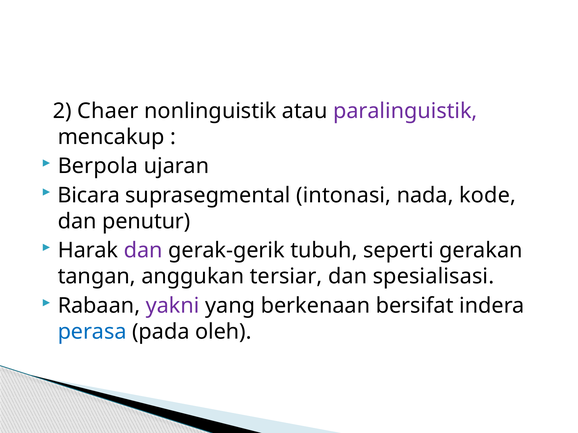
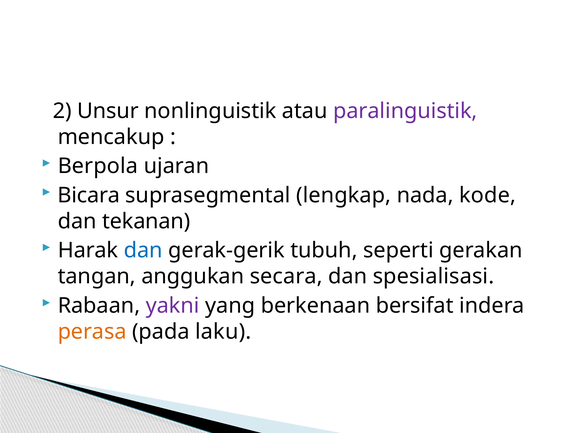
Chaer: Chaer -> Unsur (108, 111)
intonasi: intonasi -> lengkap (344, 196)
penutur: penutur -> tekanan (146, 222)
dan colour: purple -> blue (143, 251)
tersiar: tersiar -> secara (286, 277)
perasa colour: blue -> orange (92, 332)
oleh: oleh -> laku (223, 332)
